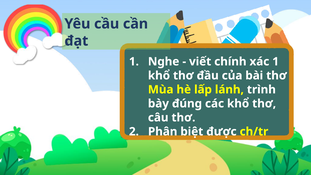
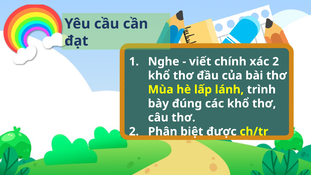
xác 1: 1 -> 2 (276, 62)
